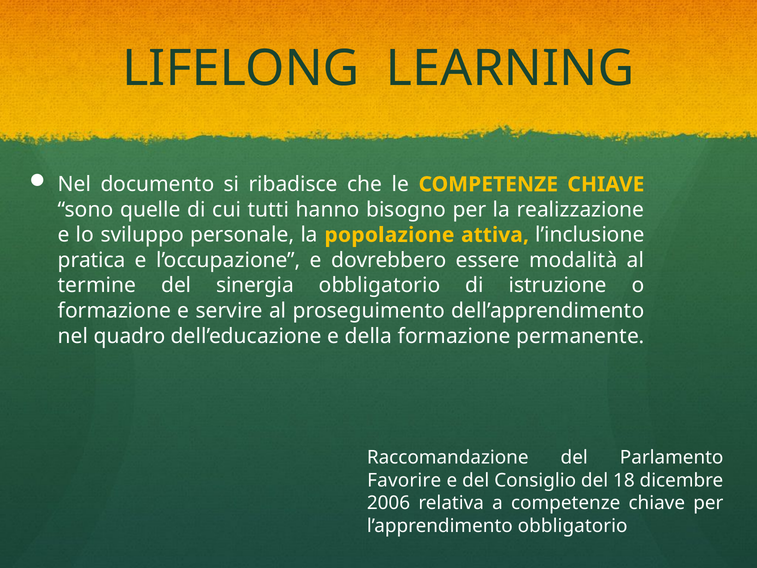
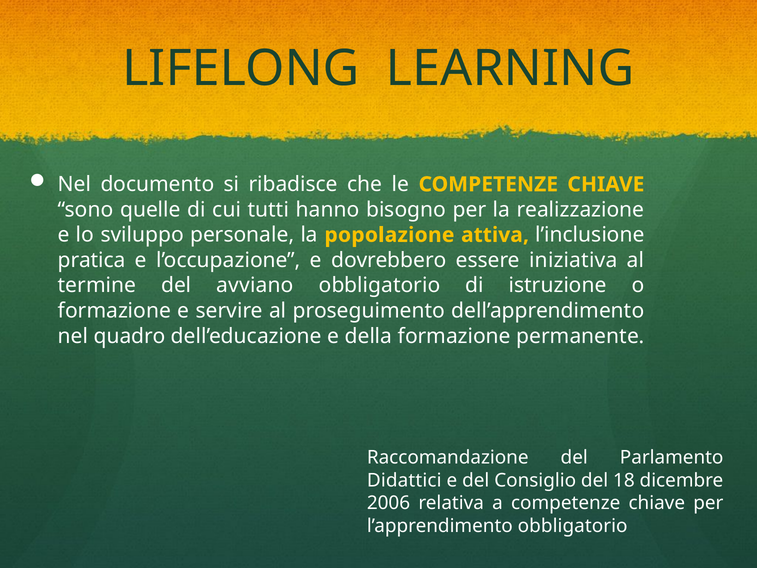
modalità: modalità -> iniziativa (573, 260)
sinergia: sinergia -> avviano (255, 285)
Favorire: Favorire -> Didattici (404, 480)
